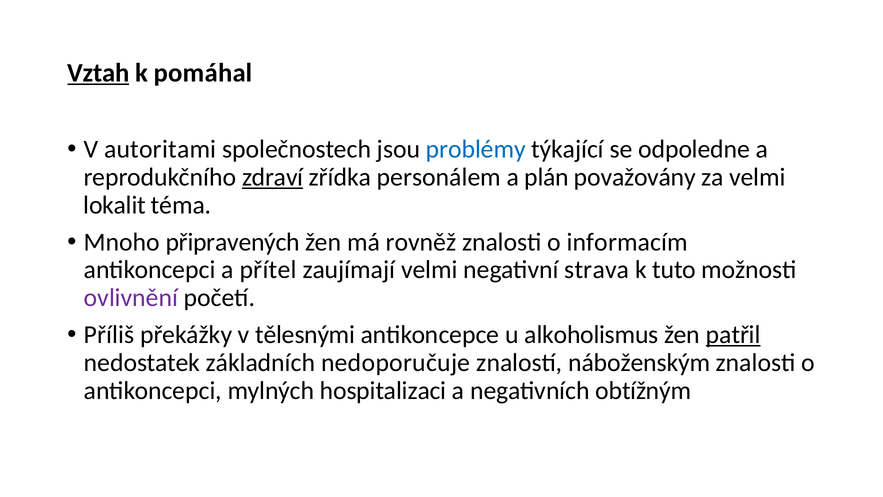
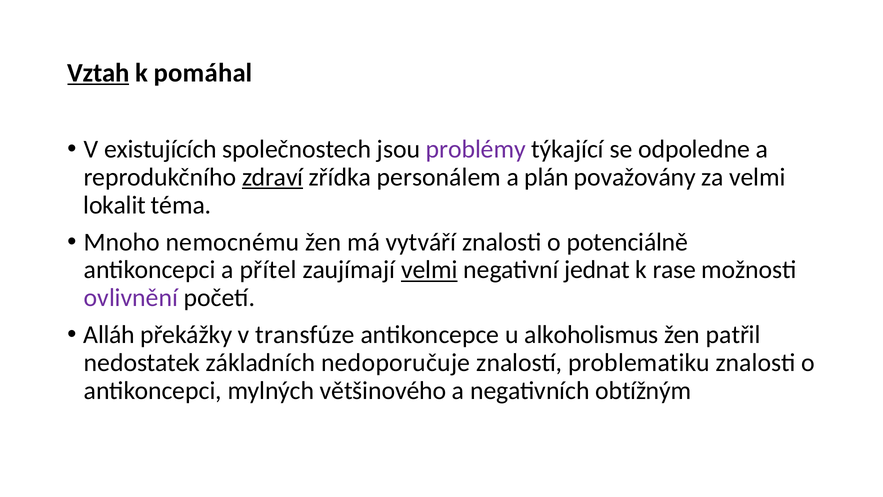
autoritami: autoritami -> existujících (160, 149)
problémy colour: blue -> purple (476, 149)
připravených: připravených -> nemocnému (233, 242)
rovněž: rovněž -> vytváří (421, 242)
informacím: informacím -> potenciálně (627, 242)
velmi underline: none -> present (429, 270)
strava: strava -> jednat (597, 270)
tuto: tuto -> rase (674, 270)
Příliš: Příliš -> Alláh (109, 335)
tělesnými: tělesnými -> transfúze (305, 335)
patřil underline: present -> none (733, 335)
náboženským: náboženským -> problematiku (639, 362)
hospitalizaci: hospitalizaci -> většinového (383, 390)
